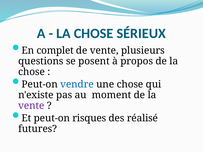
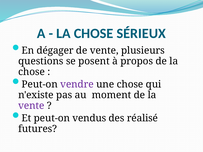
complet: complet -> dégager (55, 51)
vendre colour: blue -> purple (77, 84)
risques: risques -> vendus (89, 118)
